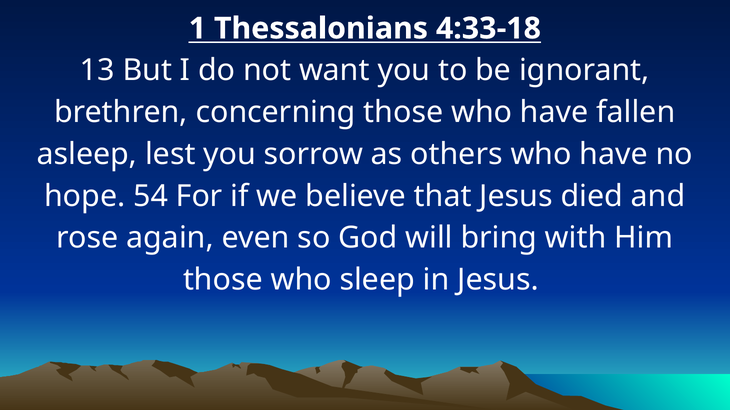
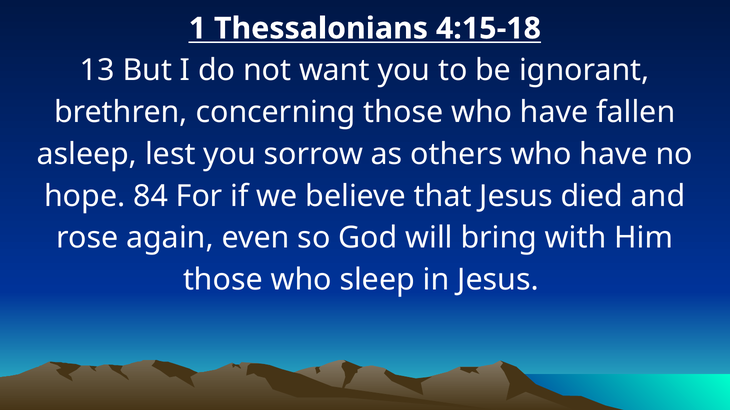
4:33-18: 4:33-18 -> 4:15-18 (488, 29)
54: 54 -> 84 (151, 196)
